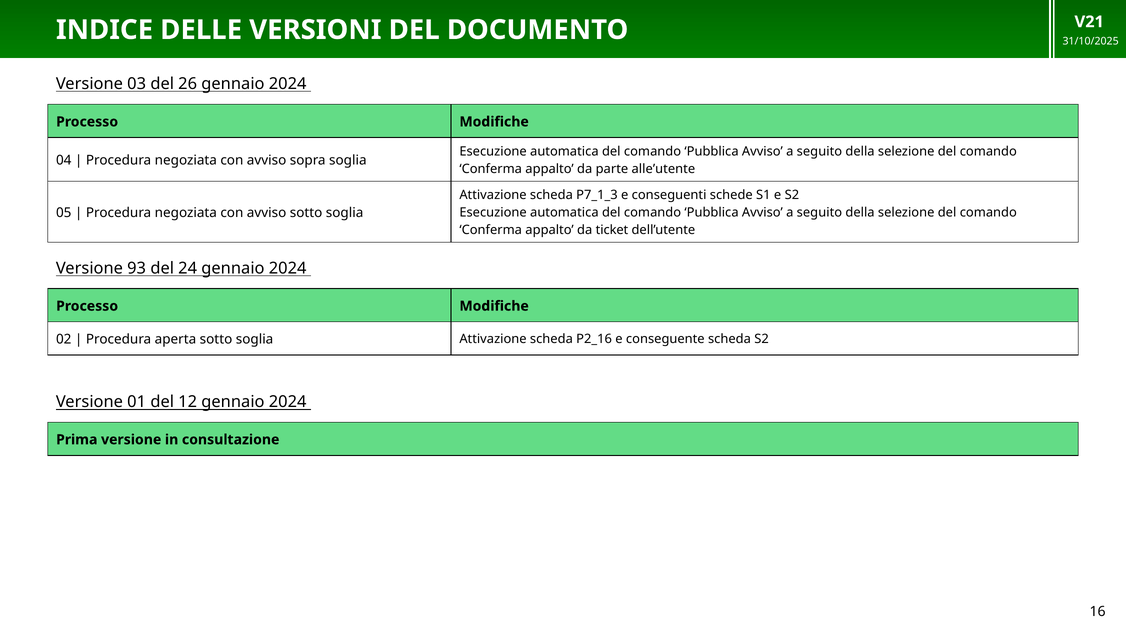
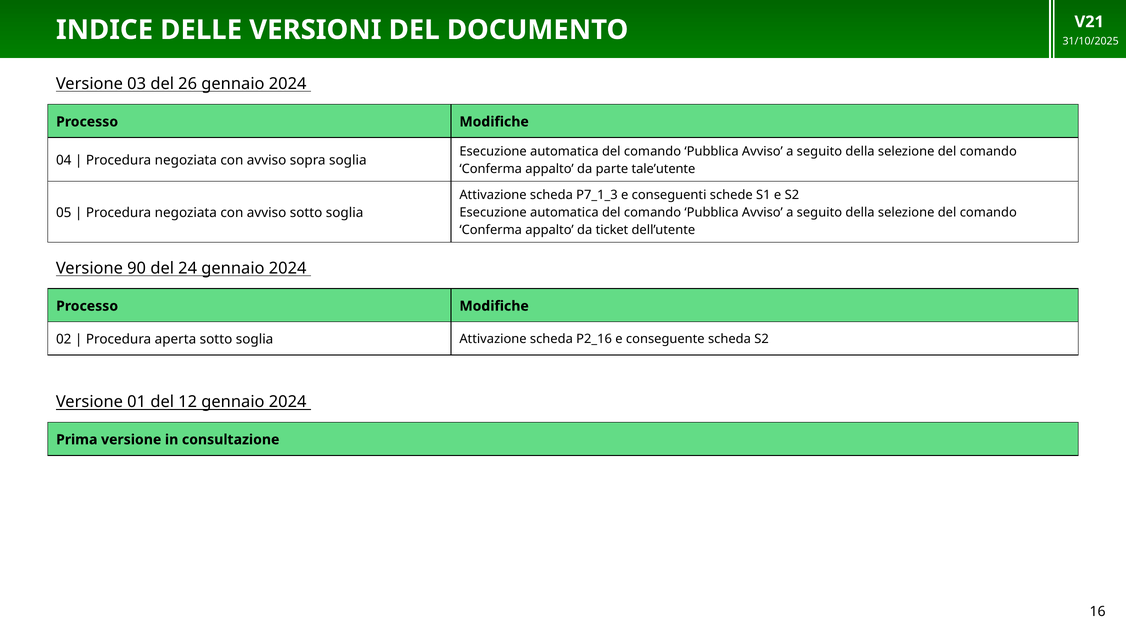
alle’utente: alle’utente -> tale’utente (663, 169)
93: 93 -> 90 (137, 268)
